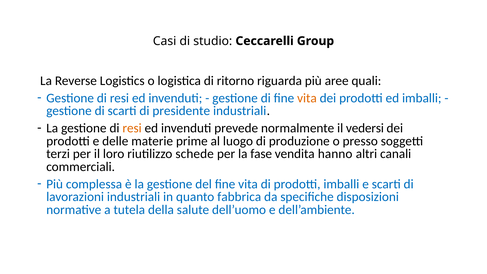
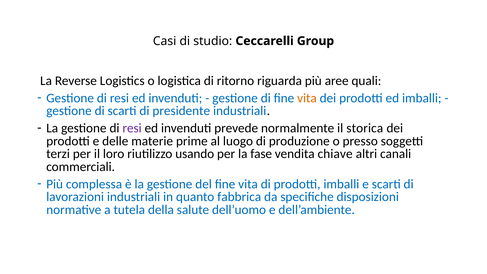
resi colour: orange -> purple (132, 128)
vedersi: vedersi -> storica (365, 128)
schede: schede -> usando (195, 154)
hanno: hanno -> chiave (335, 154)
